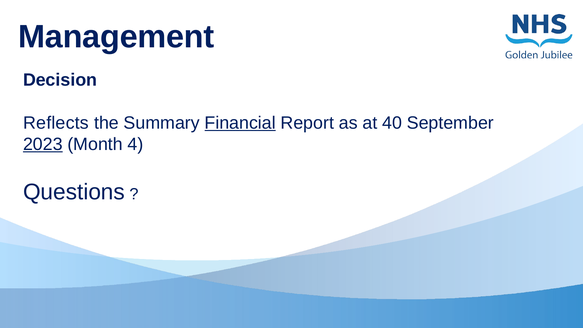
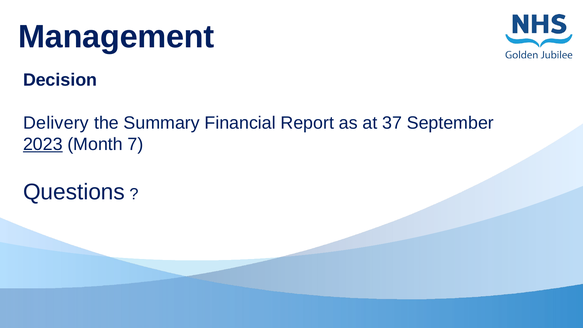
Reflects: Reflects -> Delivery (56, 123)
Financial underline: present -> none (240, 123)
40: 40 -> 37 (392, 123)
4: 4 -> 7 (136, 144)
